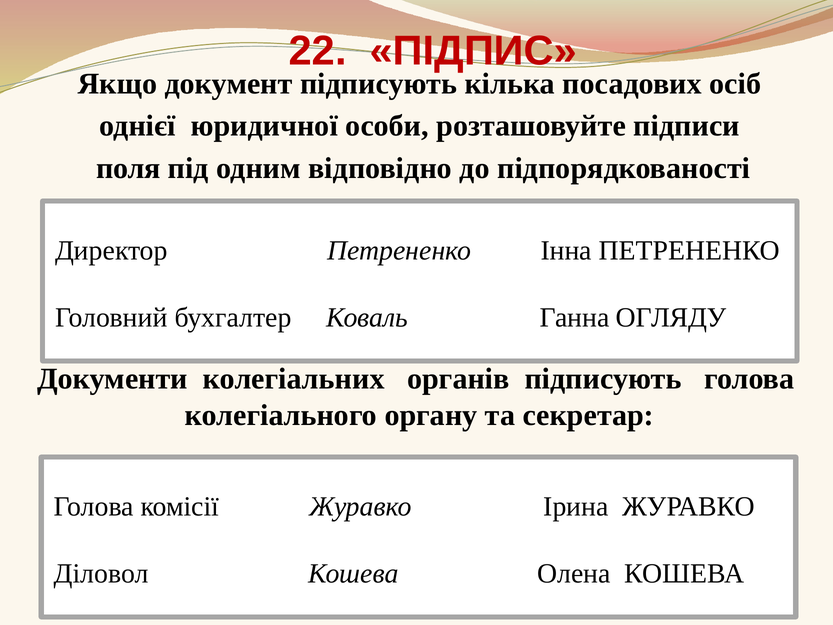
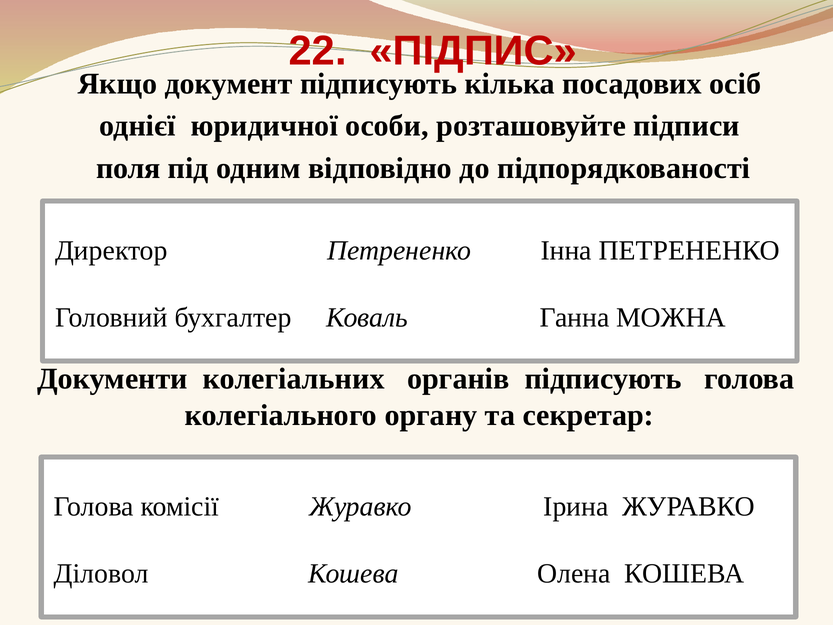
ОГЛЯДУ: ОГЛЯДУ -> МОЖНА (671, 317)
